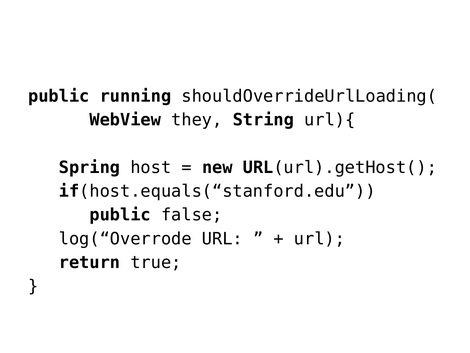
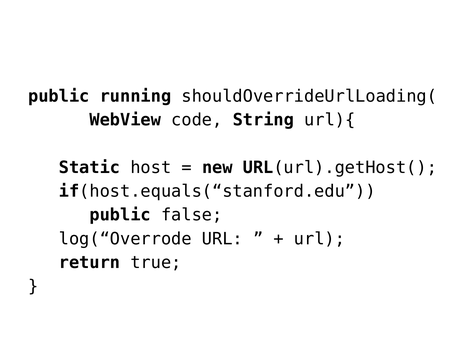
they: they -> code (197, 120)
Spring: Spring -> Static (89, 167)
